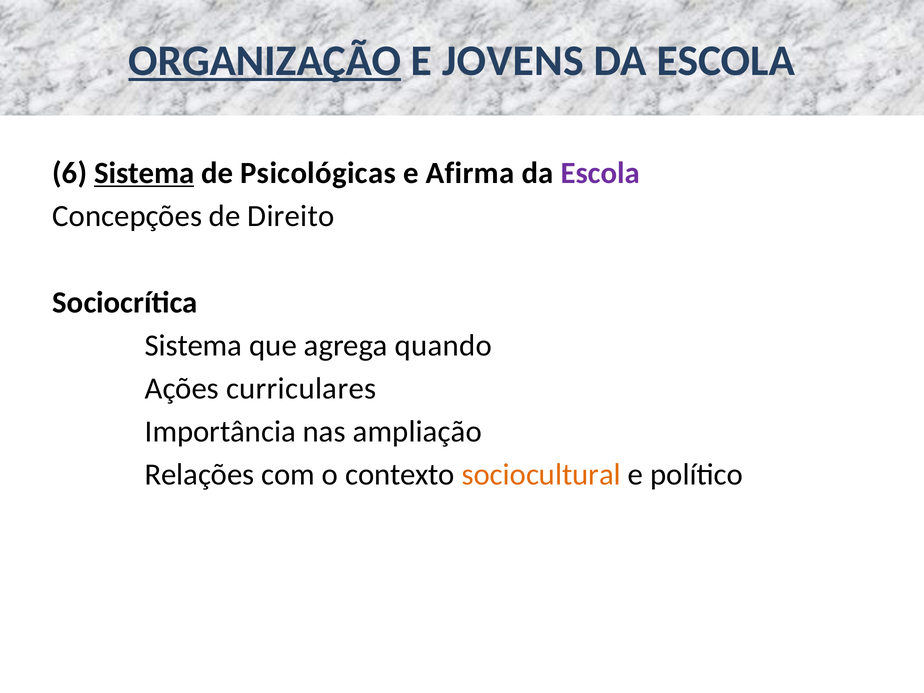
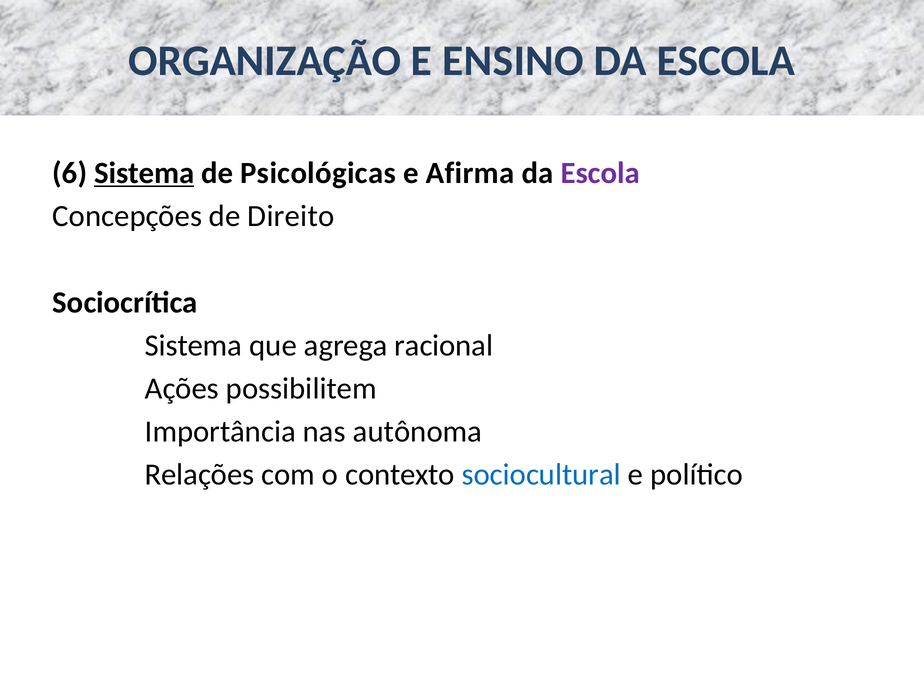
ORGANIZAÇÃO underline: present -> none (265, 61)
JOVENS: JOVENS -> ENSINO (513, 61)
quando: quando -> racional (444, 345)
curriculares: curriculares -> possibilitem (301, 389)
ampliação: ampliação -> autônoma (417, 432)
sociocultural colour: orange -> blue (541, 475)
